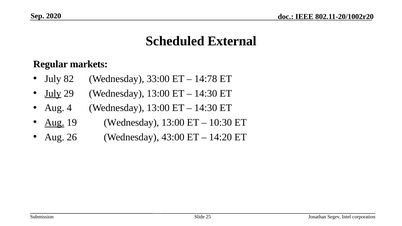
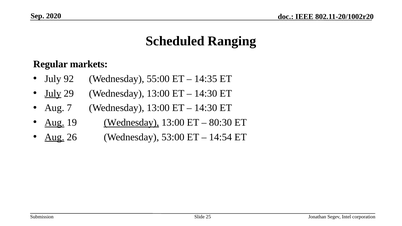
External: External -> Ranging (232, 41)
82: 82 -> 92 (69, 79)
33:00: 33:00 -> 55:00 (158, 79)
14:78: 14:78 -> 14:35 (206, 79)
4: 4 -> 7 (69, 108)
Wednesday underline: none -> present (131, 123)
10:30: 10:30 -> 80:30 (221, 123)
Aug underline: none -> present (54, 137)
43:00: 43:00 -> 53:00 (173, 137)
14:20: 14:20 -> 14:54 (221, 137)
